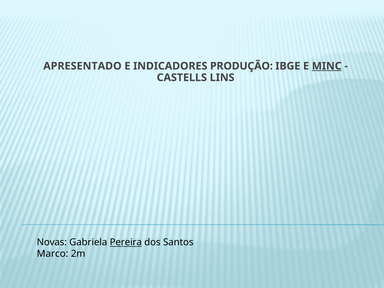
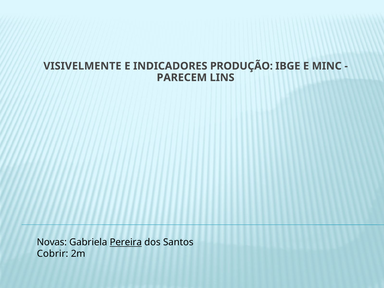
APRESENTADO: APRESENTADO -> VISIVELMENTE (82, 66)
MINC underline: present -> none (327, 66)
CASTELLS: CASTELLS -> PARECEM (182, 78)
Marco: Marco -> Cobrir (53, 254)
